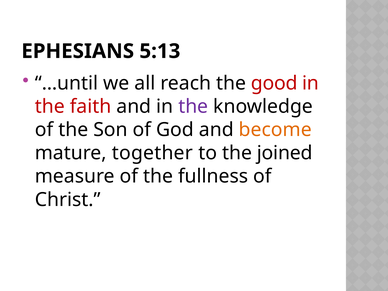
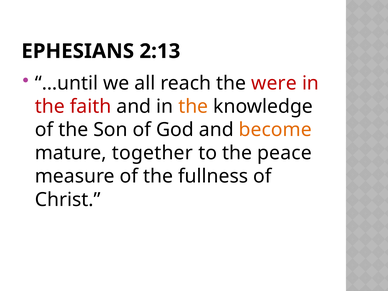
5:13: 5:13 -> 2:13 (160, 51)
good: good -> were (274, 83)
the colour: purple -> orange (193, 106)
joined: joined -> peace (284, 153)
